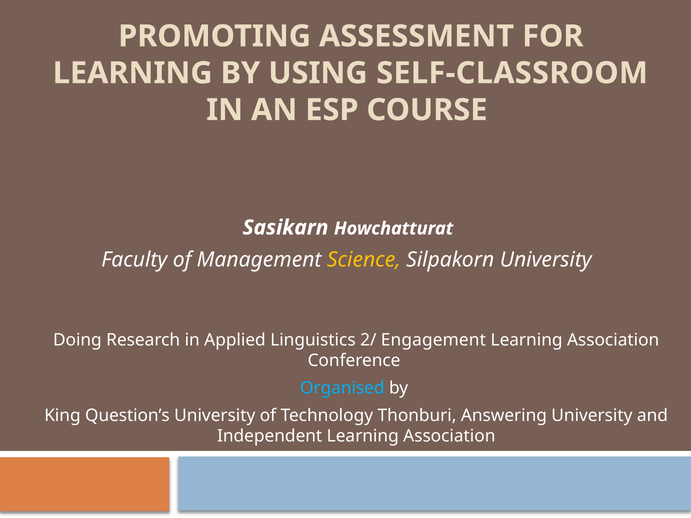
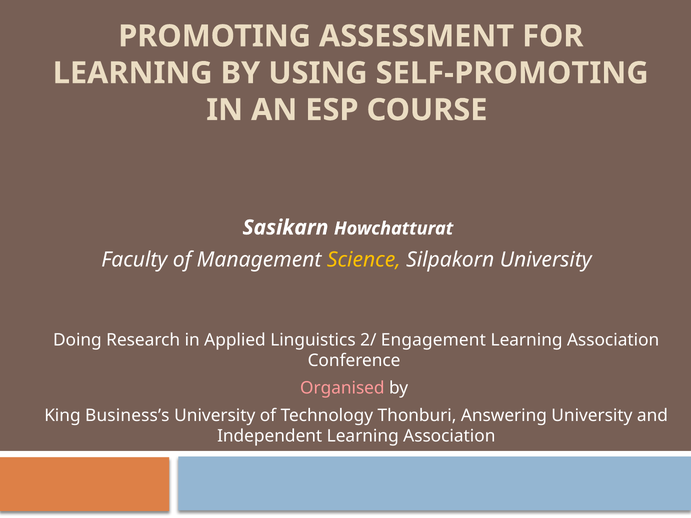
SELF-CLASSROOM: SELF-CLASSROOM -> SELF-PROMOTING (512, 73)
Organised colour: light blue -> pink (342, 388)
Question’s: Question’s -> Business’s (127, 416)
